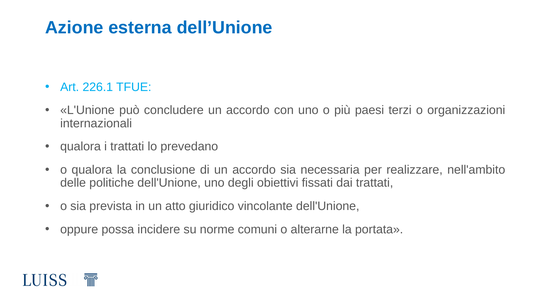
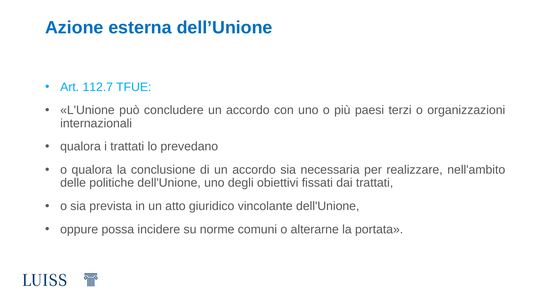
226.1: 226.1 -> 112.7 (98, 87)
